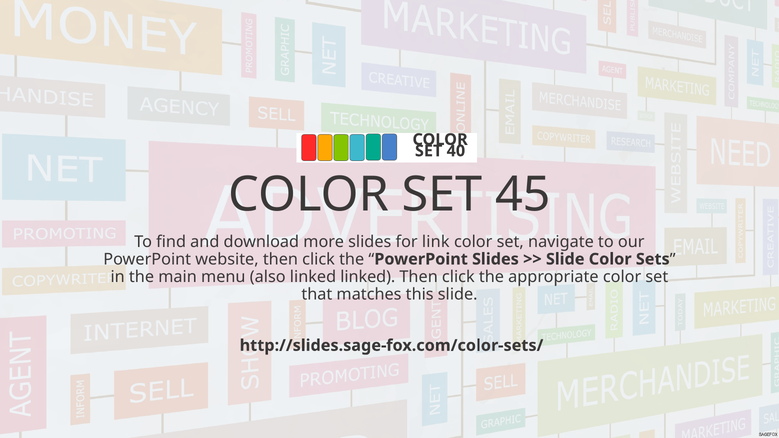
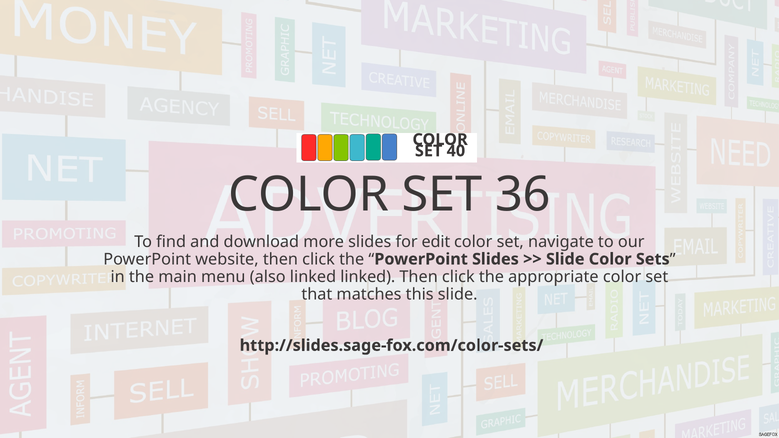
45: 45 -> 36 (523, 195)
link: link -> edit (436, 242)
